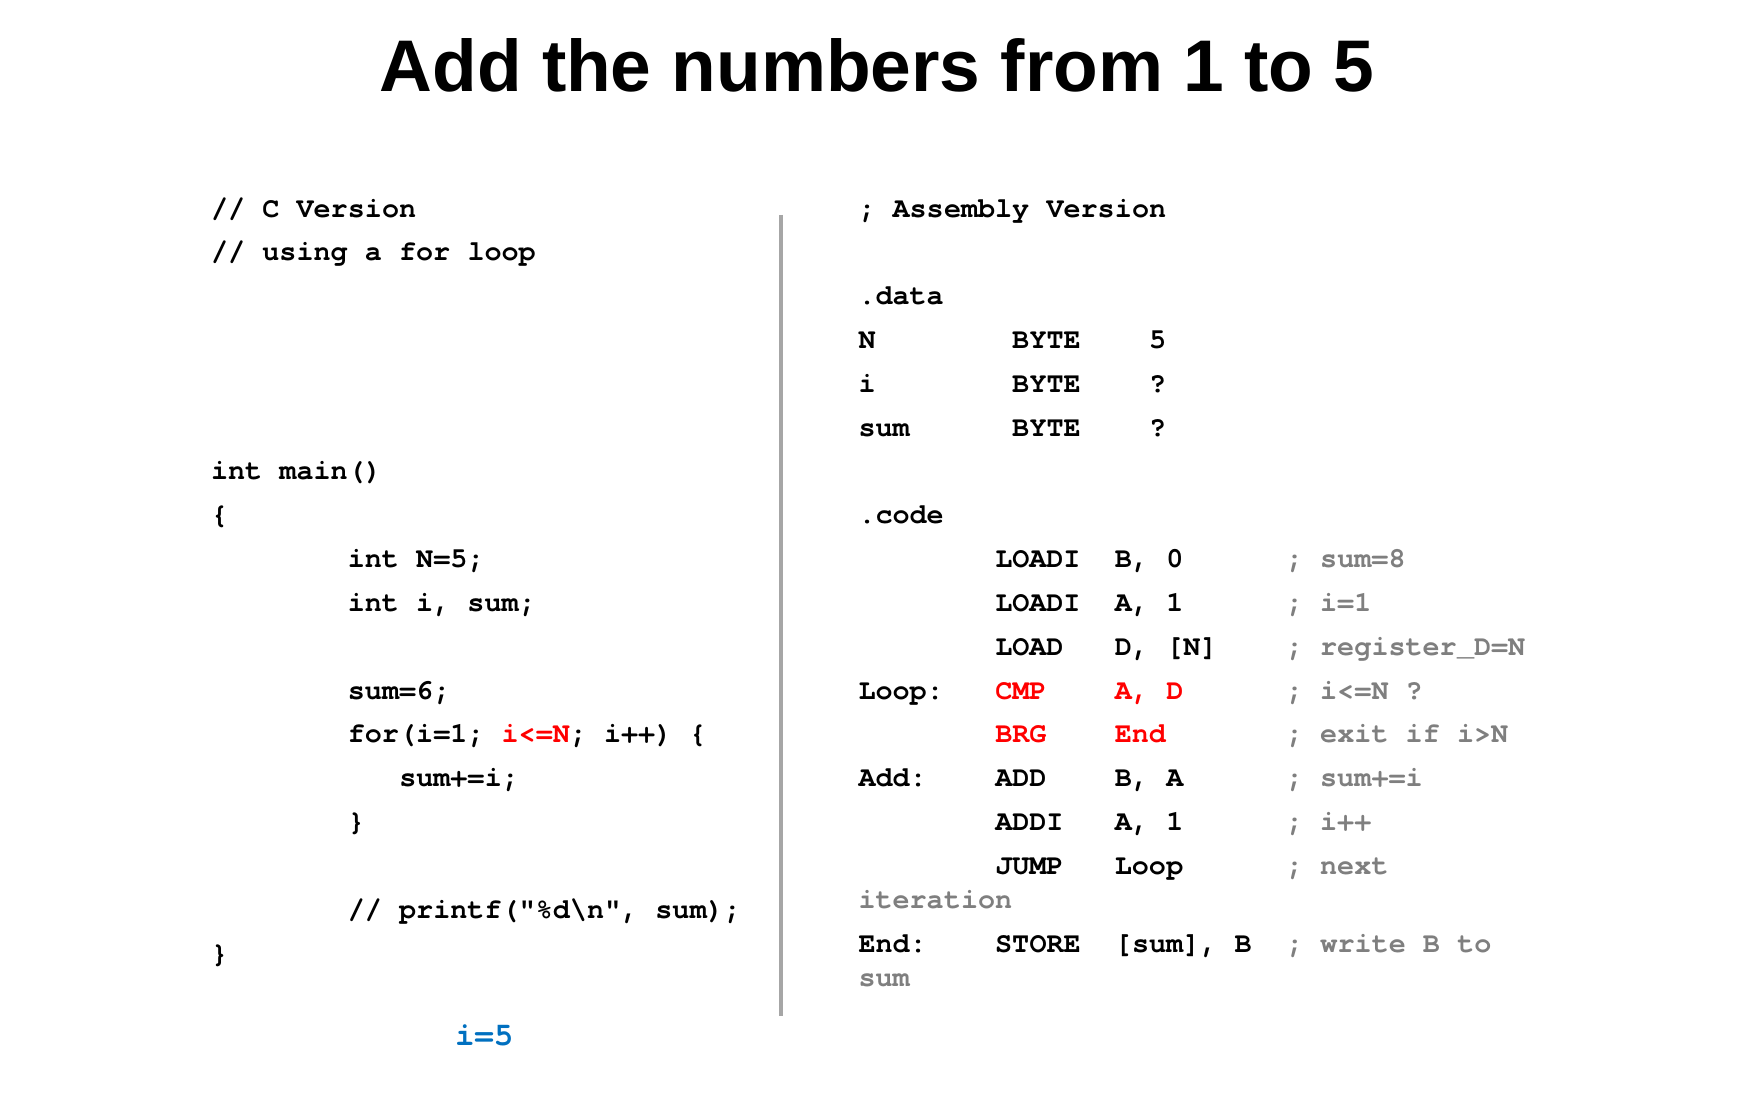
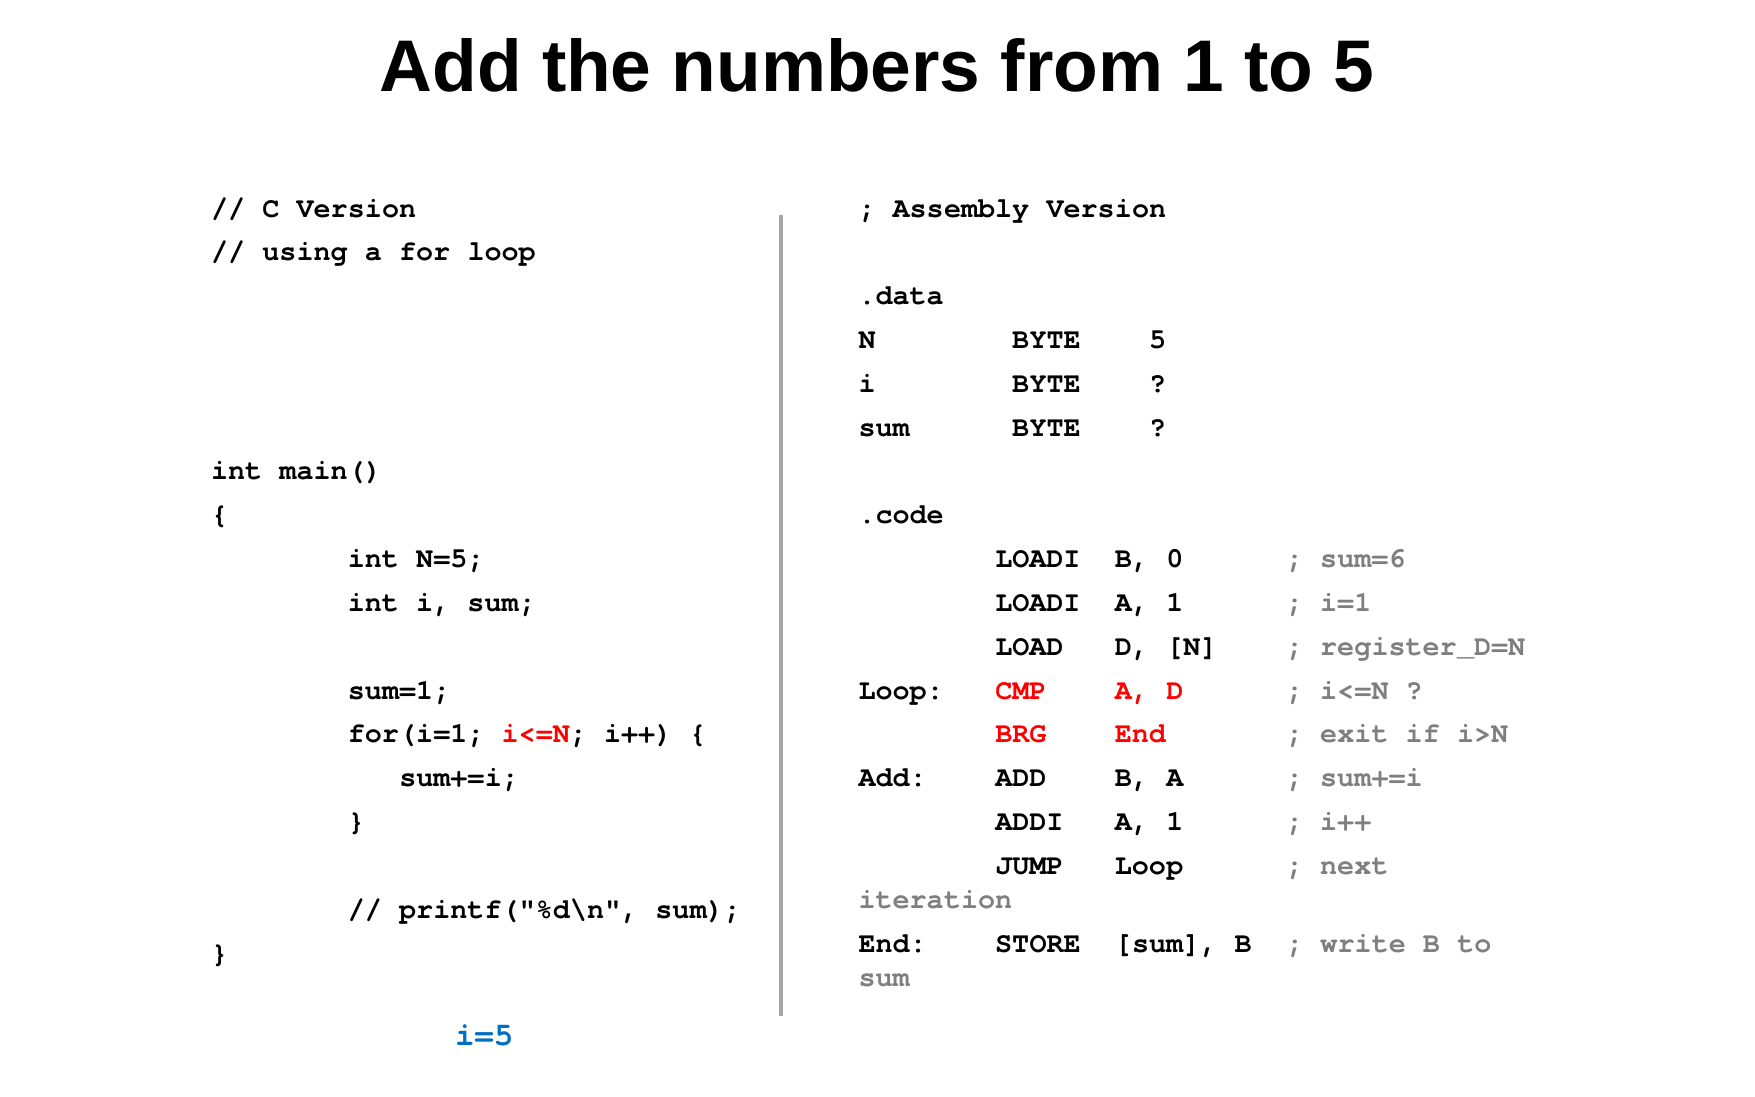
sum=8: sum=8 -> sum=6 (1363, 558)
sum=6: sum=6 -> sum=1 (399, 690)
